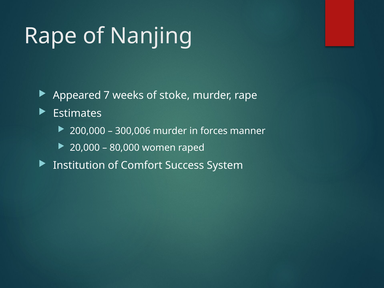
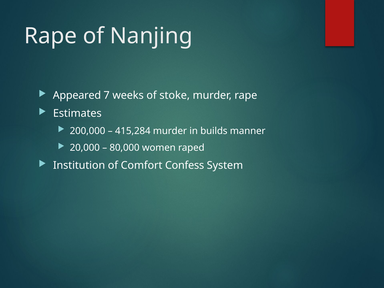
300,006: 300,006 -> 415,284 (133, 131)
forces: forces -> builds (214, 131)
Success: Success -> Confess (185, 165)
